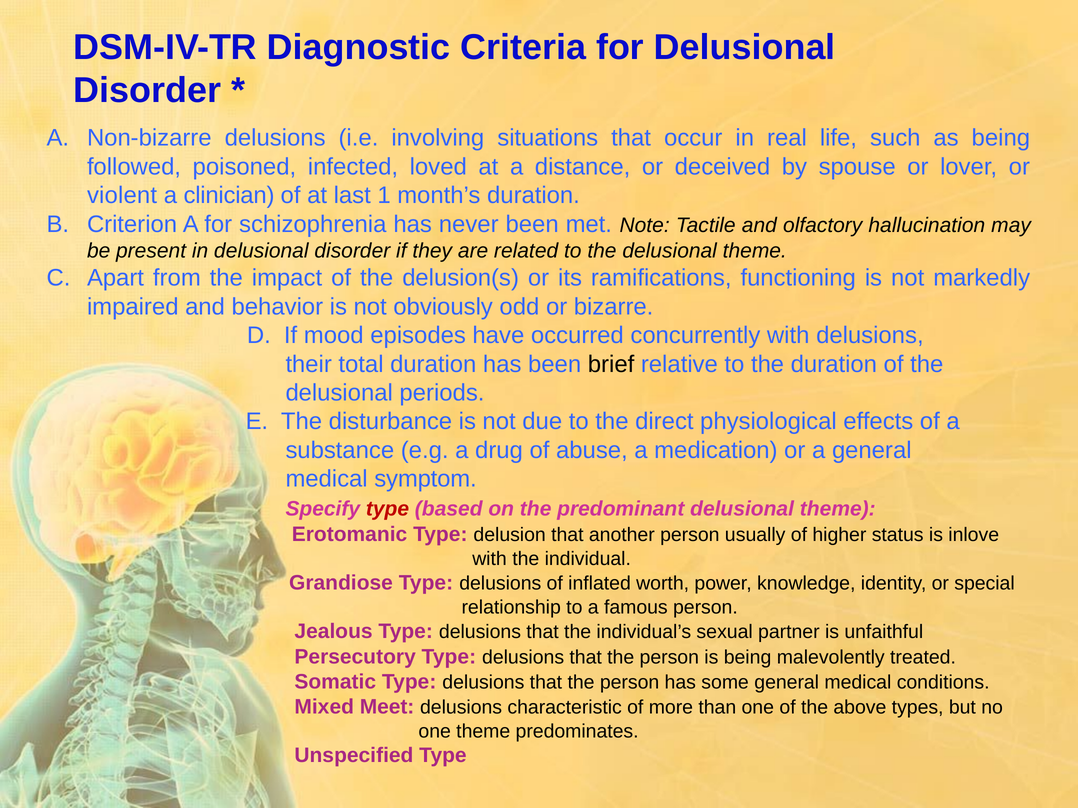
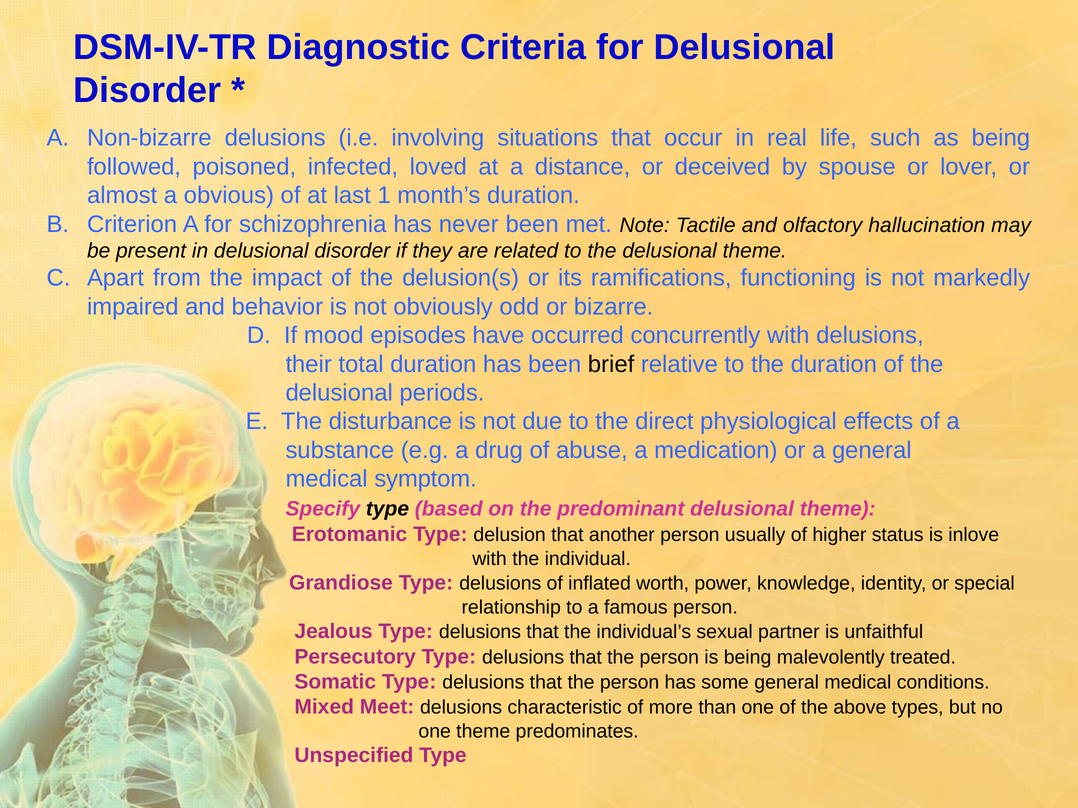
violent: violent -> almost (122, 196)
clinician: clinician -> obvious (229, 196)
type colour: red -> black (387, 509)
